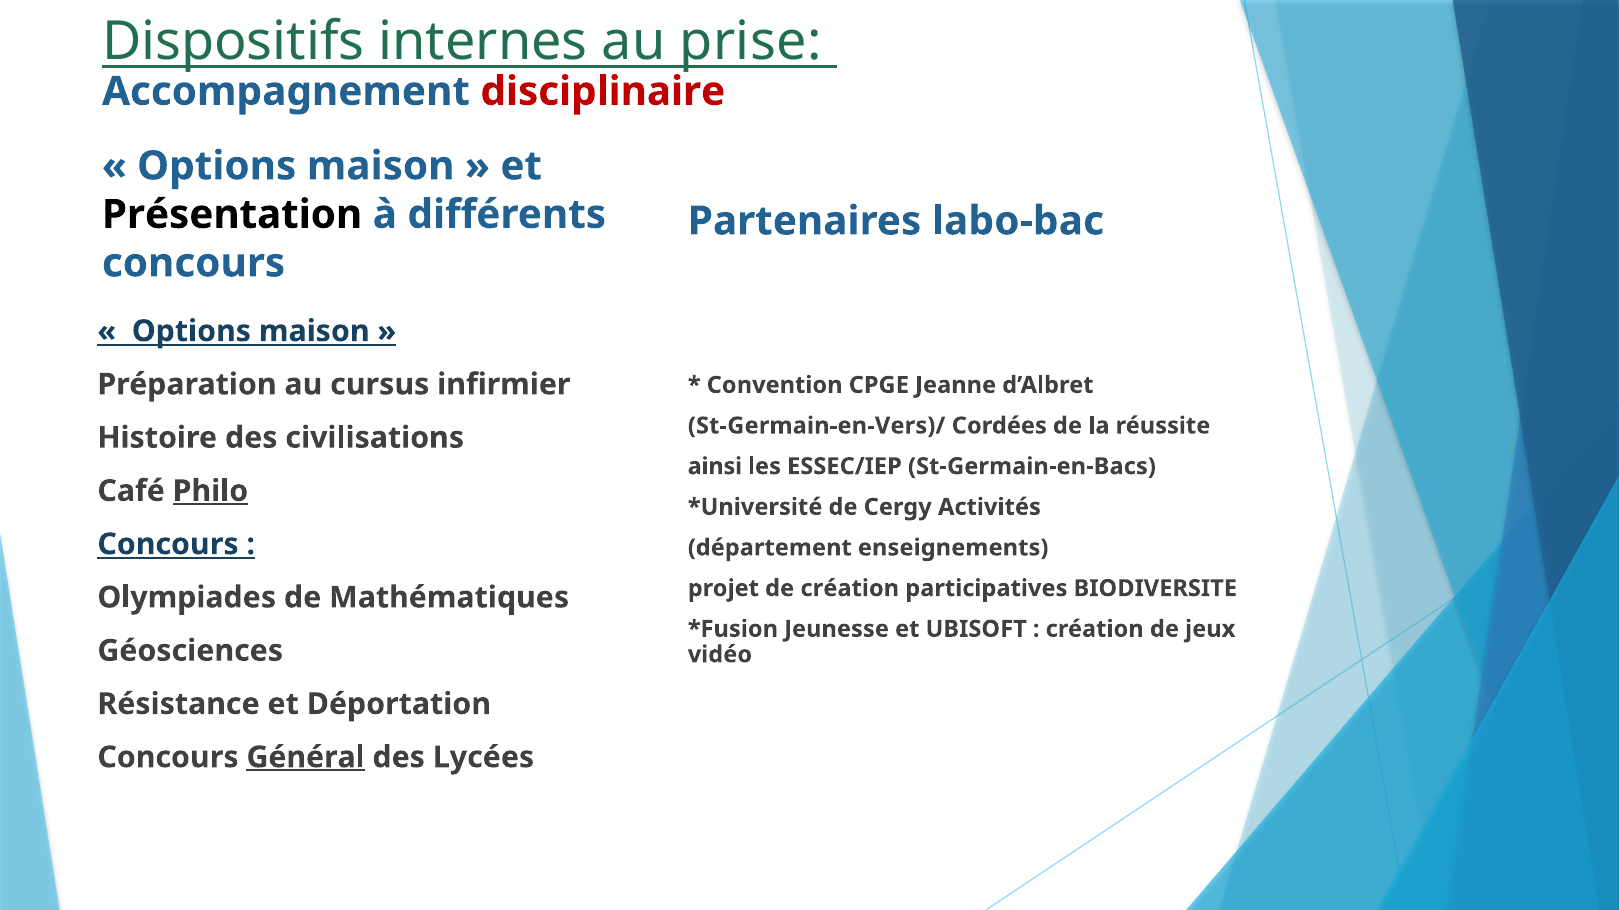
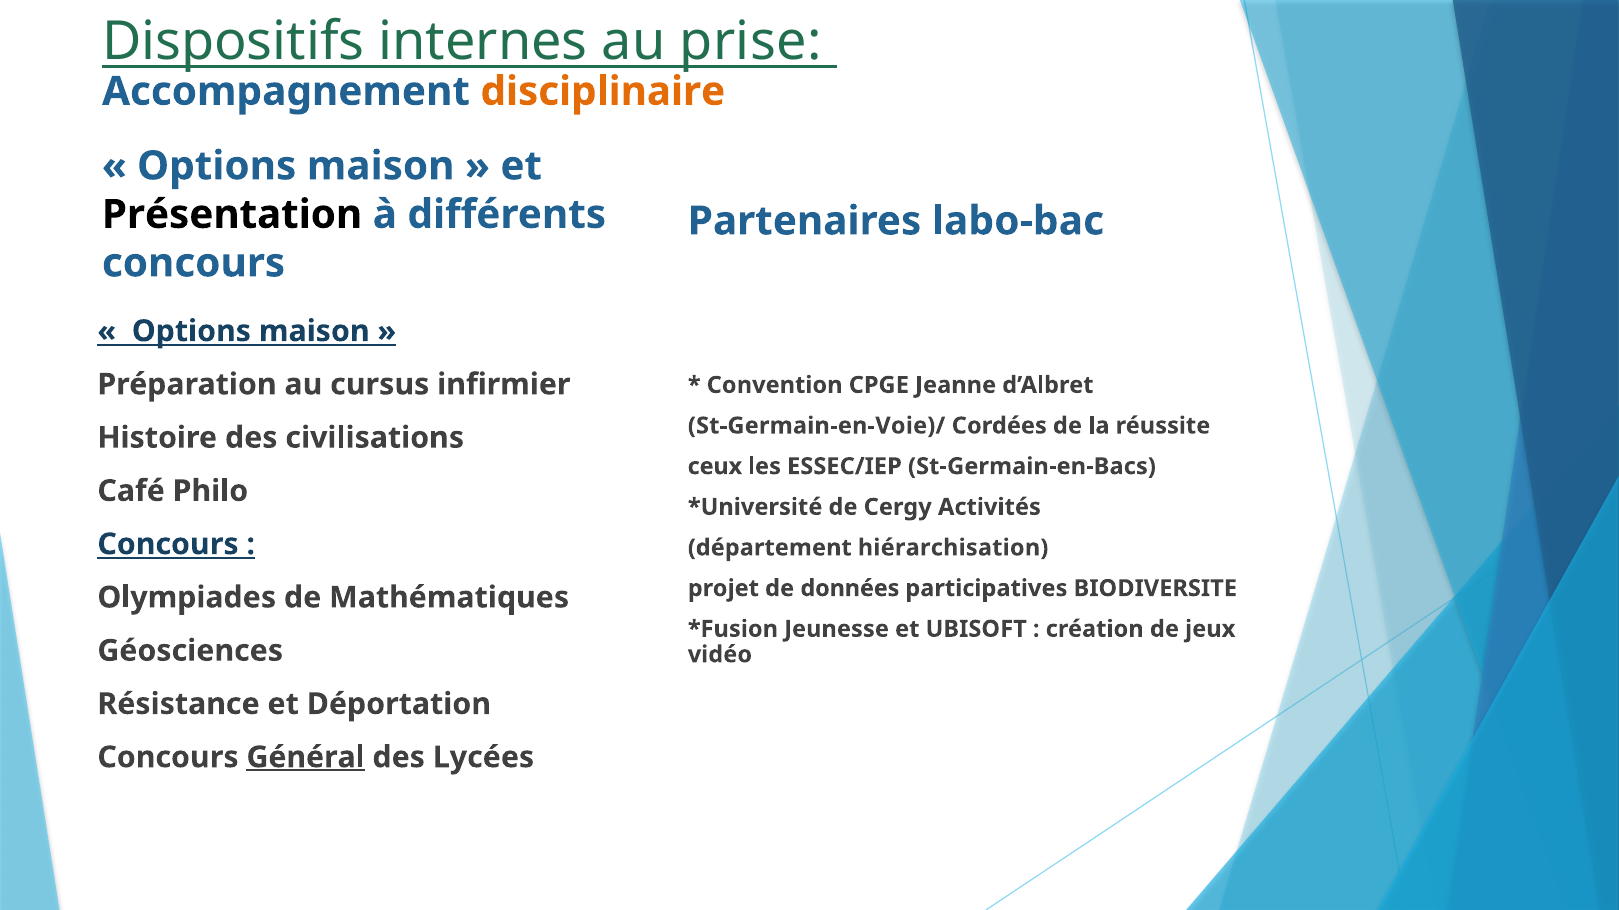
disciplinaire colour: red -> orange (603, 92)
St-Germain-en-Vers)/: St-Germain-en-Vers)/ -> St-Germain-en-Voie)/ (817, 426)
ainsi: ainsi -> ceux (715, 467)
Philo underline: present -> none (210, 491)
enseignements: enseignements -> hiérarchisation (953, 548)
de création: création -> données (850, 589)
